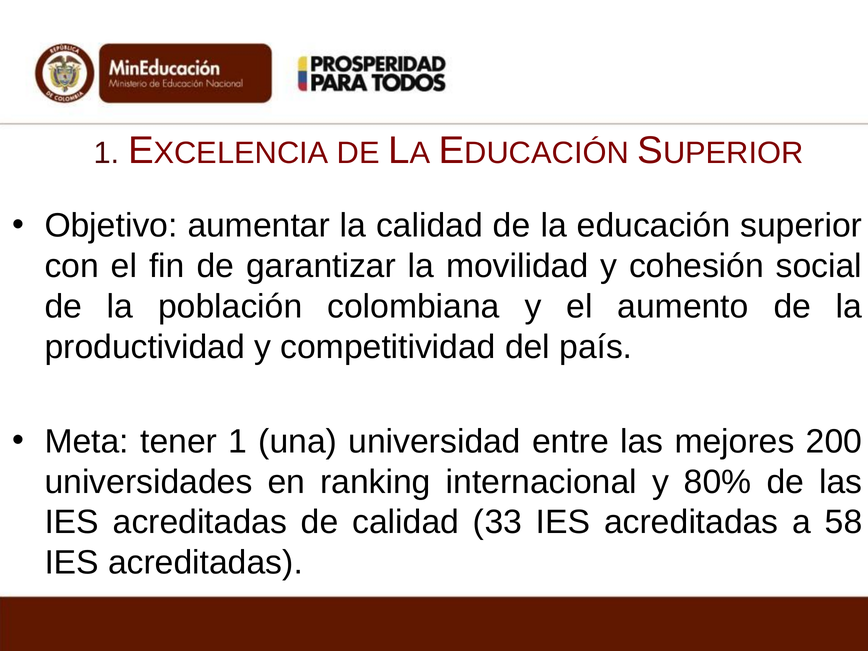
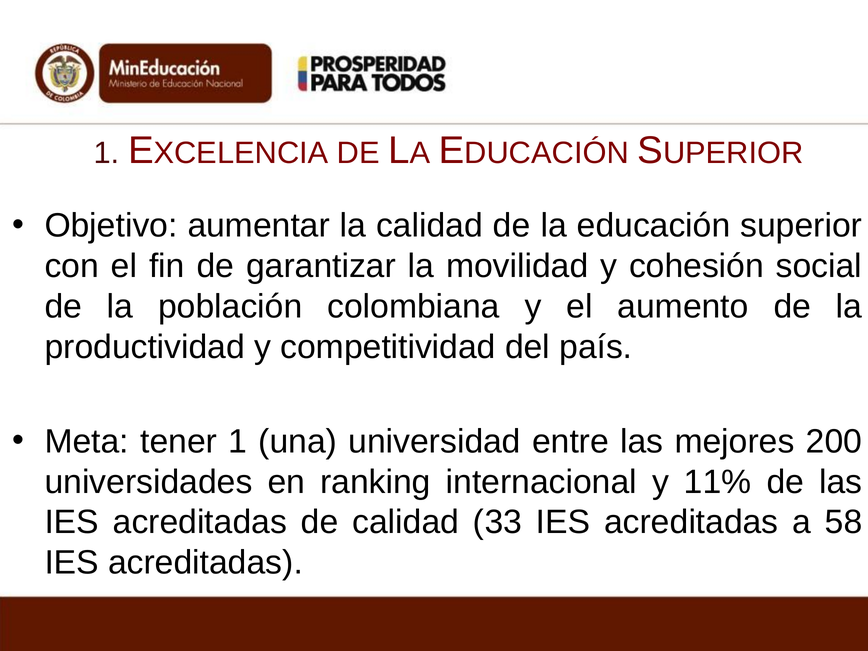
80%: 80% -> 11% (718, 482)
